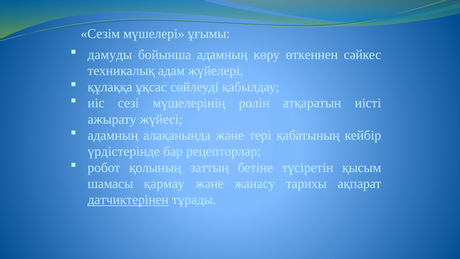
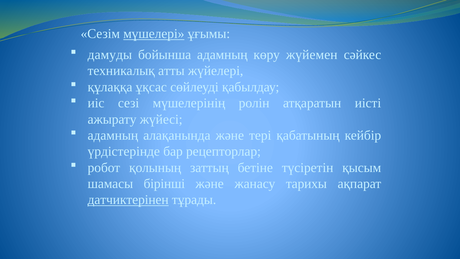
мүшелері underline: none -> present (154, 34)
өткеннен: өткеннен -> жүйемен (312, 55)
адам: адам -> атты (171, 71)
қармау: қармау -> бірінші (164, 184)
